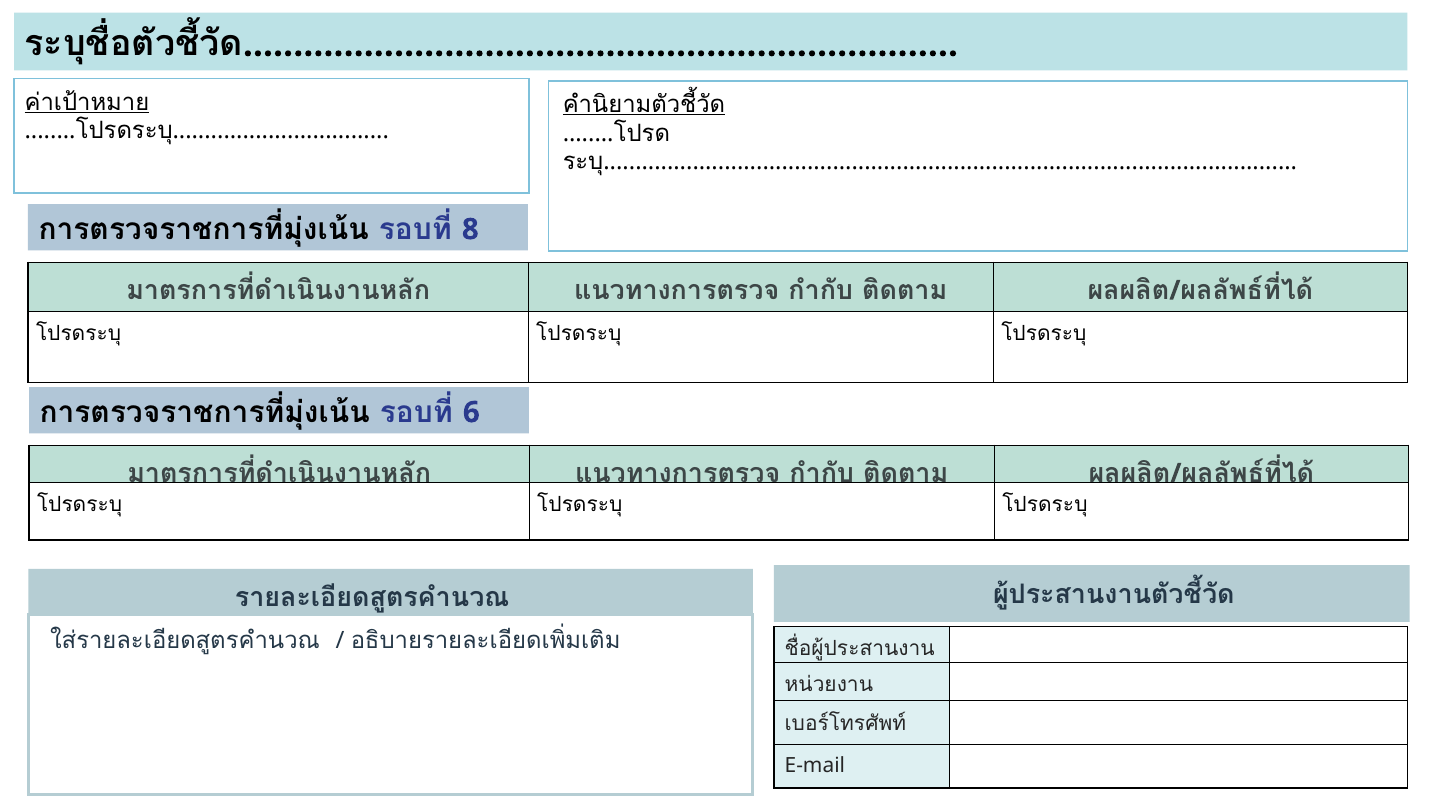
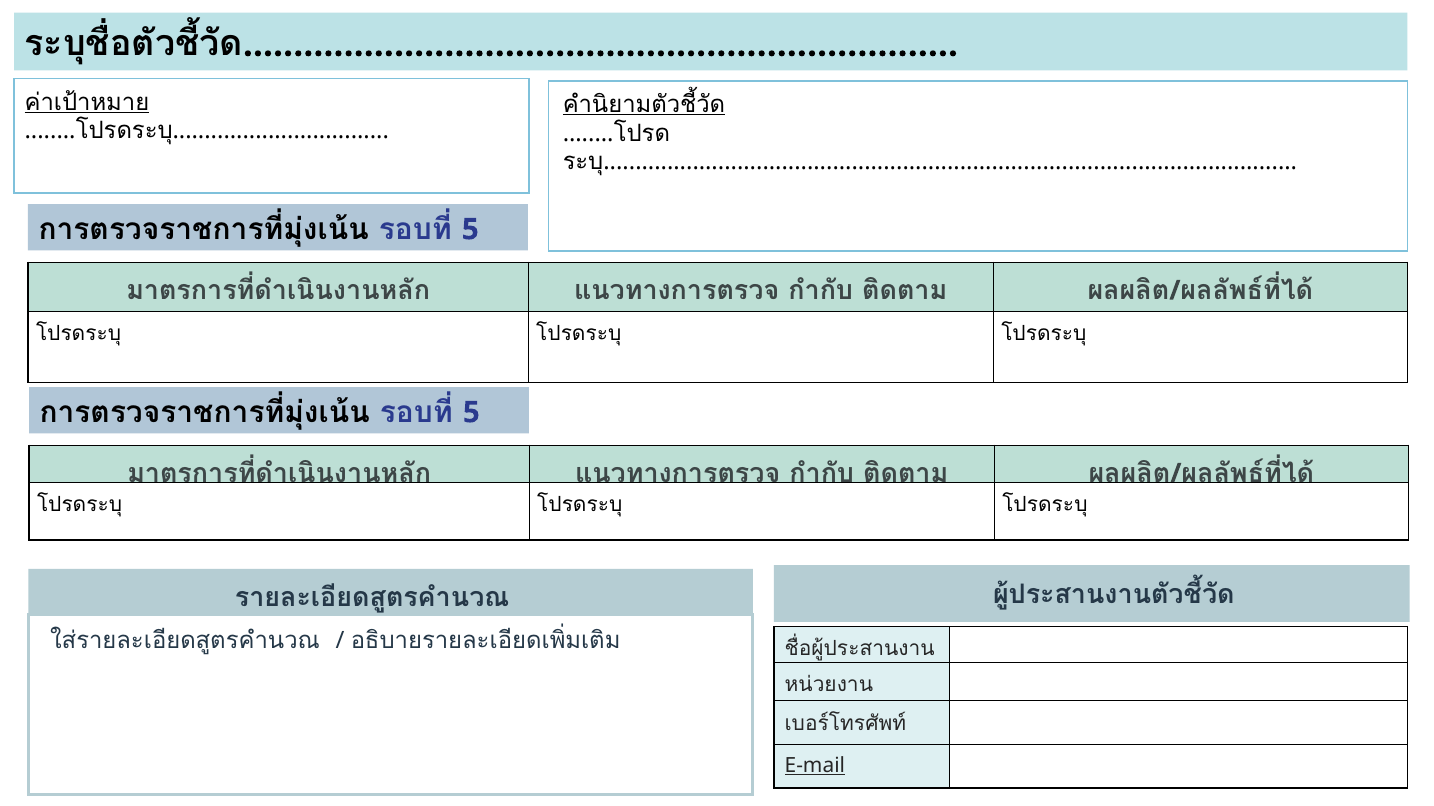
8: 8 -> 5 (470, 230)
6: 6 -> 5 (471, 413)
E-mail underline: none -> present (815, 766)
